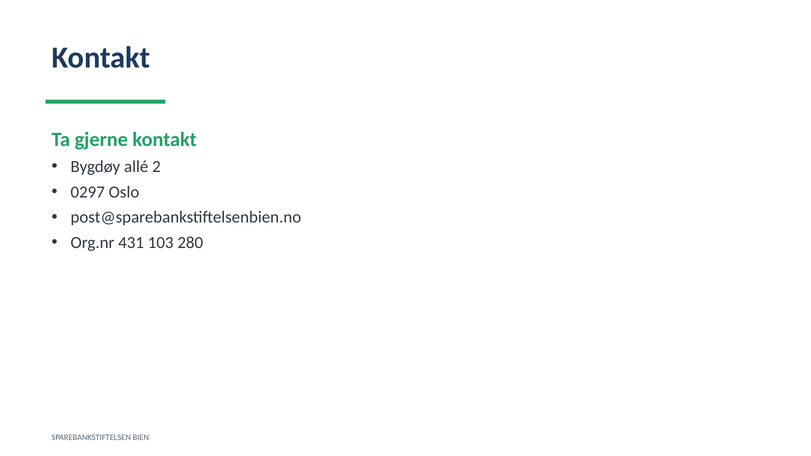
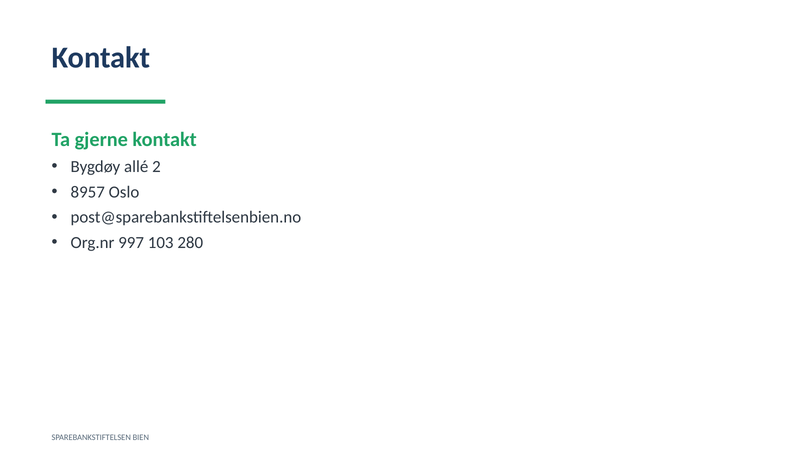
0297: 0297 -> 8957 (88, 192)
431: 431 -> 997 (131, 243)
